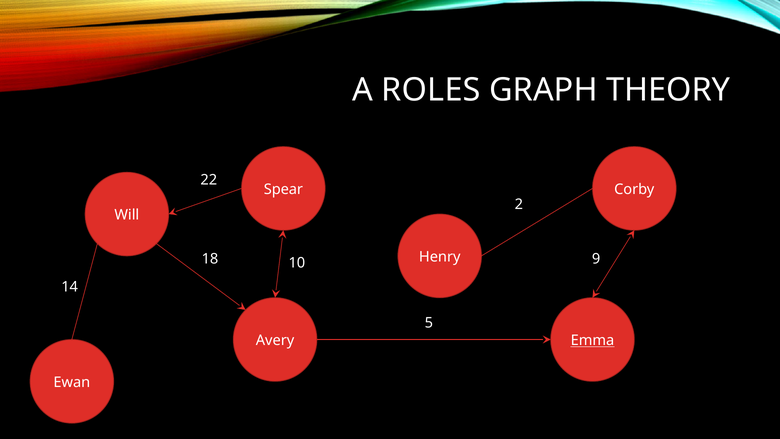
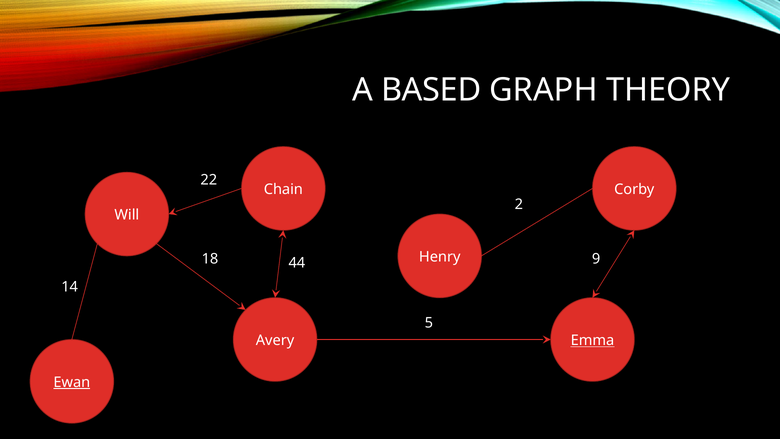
ROLES: ROLES -> BASED (431, 90)
Spear: Spear -> Chain (283, 189)
10: 10 -> 44 (297, 263)
Ewan underline: none -> present (72, 382)
